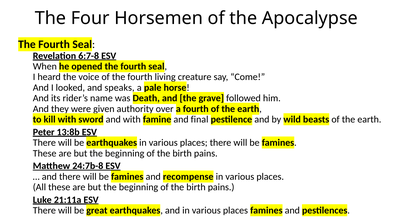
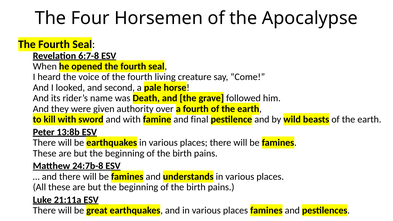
speaks: speaks -> second (120, 88)
recompense: recompense -> understands (188, 177)
